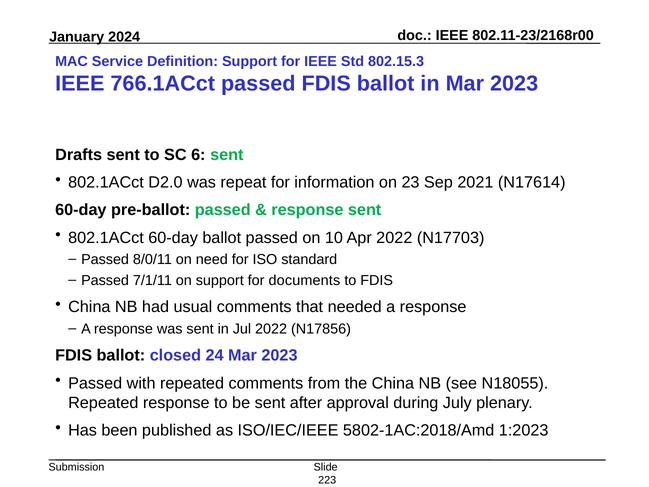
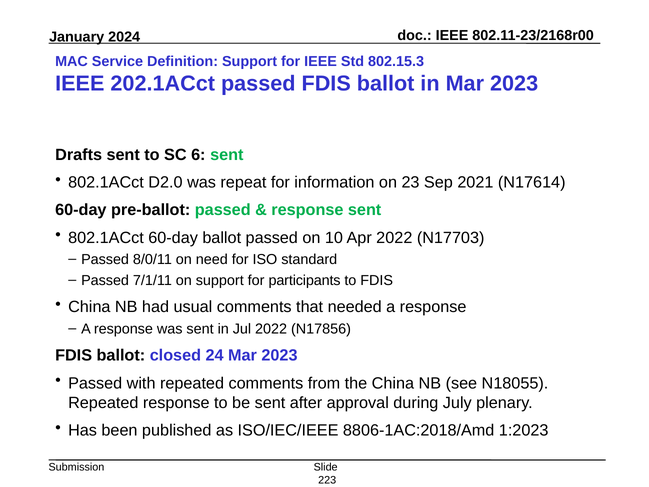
766.1ACct: 766.1ACct -> 202.1ACct (163, 84)
documents: documents -> participants (305, 280)
5802-1AC:2018/Amd: 5802-1AC:2018/Amd -> 8806-1AC:2018/Amd (419, 430)
